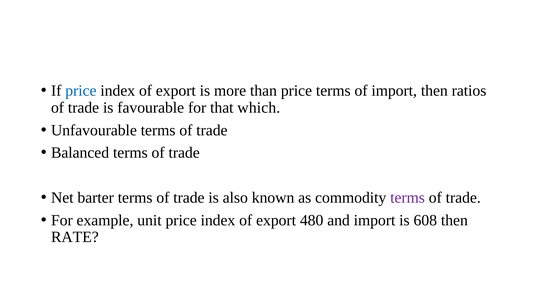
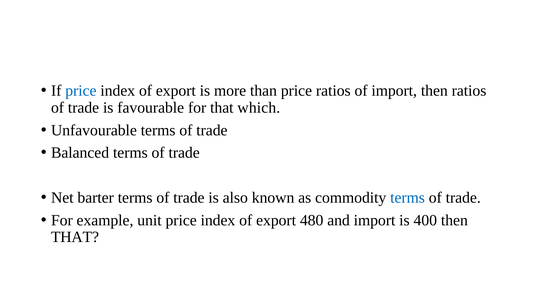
price terms: terms -> ratios (333, 91)
terms colour: purple -> blue (408, 198)
608: 608 -> 400 (425, 220)
RATE: RATE -> THAT (75, 237)
